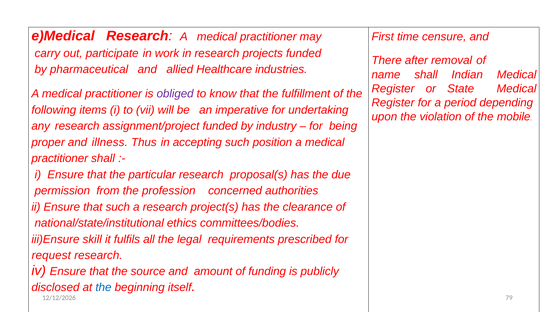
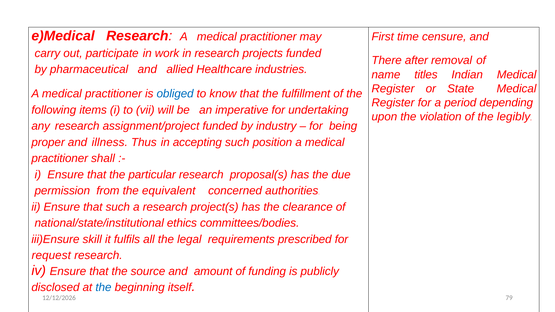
name shall: shall -> titles (426, 75)
obliged colour: purple -> blue (175, 94)
mobile: mobile -> legibly (514, 117)
profession: profession -> equivalent (169, 191)
